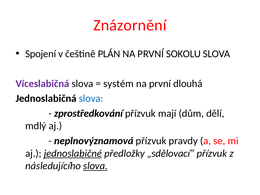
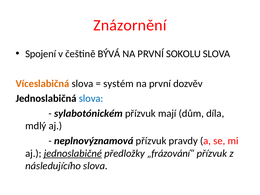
PLÁN: PLÁN -> BÝVÁ (109, 54)
Víceslabičná colour: purple -> orange (42, 84)
dlouhá: dlouhá -> dozvěv (188, 84)
zprostředkování: zprostředkování -> sylabotónickém (88, 113)
dělí: dělí -> díla (215, 113)
„sdělovací“: „sdělovací“ -> „frázování“ (171, 153)
slova underline: present -> none (95, 166)
